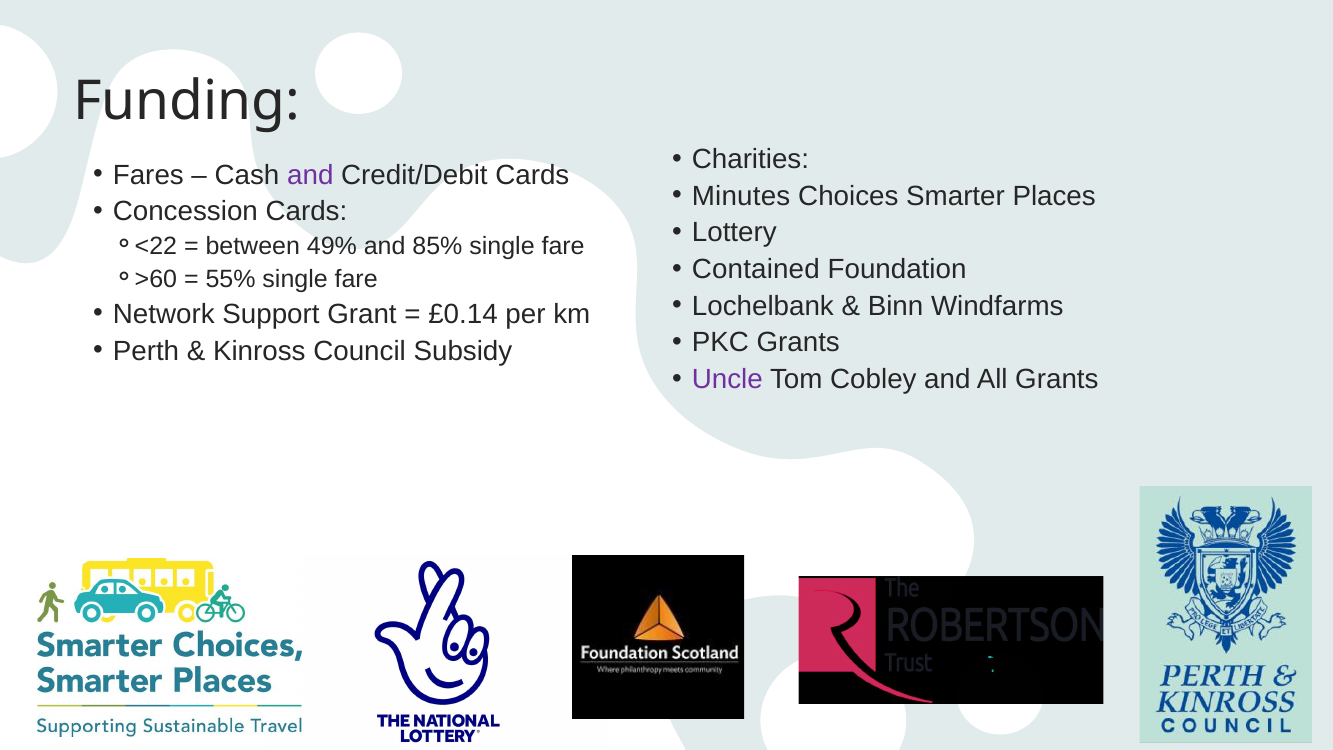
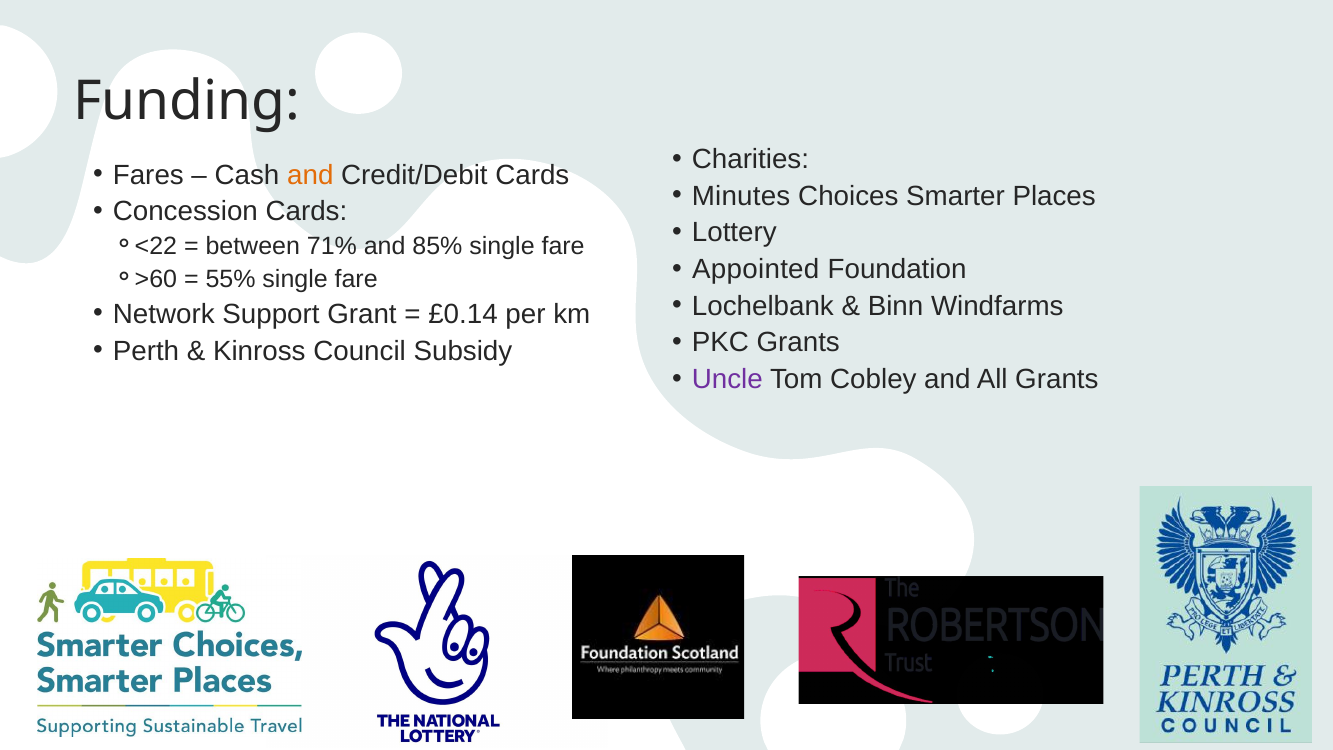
and colour: purple -> orange (310, 175)
49%: 49% -> 71% (332, 246)
Contained: Contained -> Appointed (756, 269)
